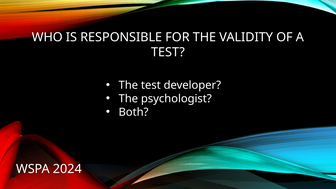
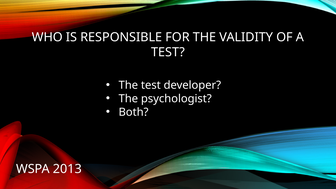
2024: 2024 -> 2013 (67, 169)
